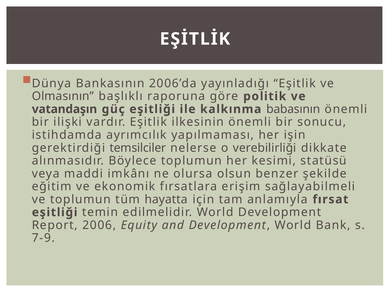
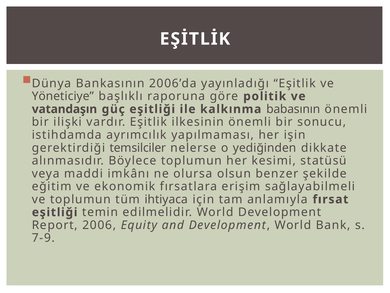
Olmasının: Olmasının -> Yöneticiye (63, 96)
verebilirliği: verebilirliği -> yediğinden (265, 148)
hayatta: hayatta -> ihtiyaca (166, 199)
